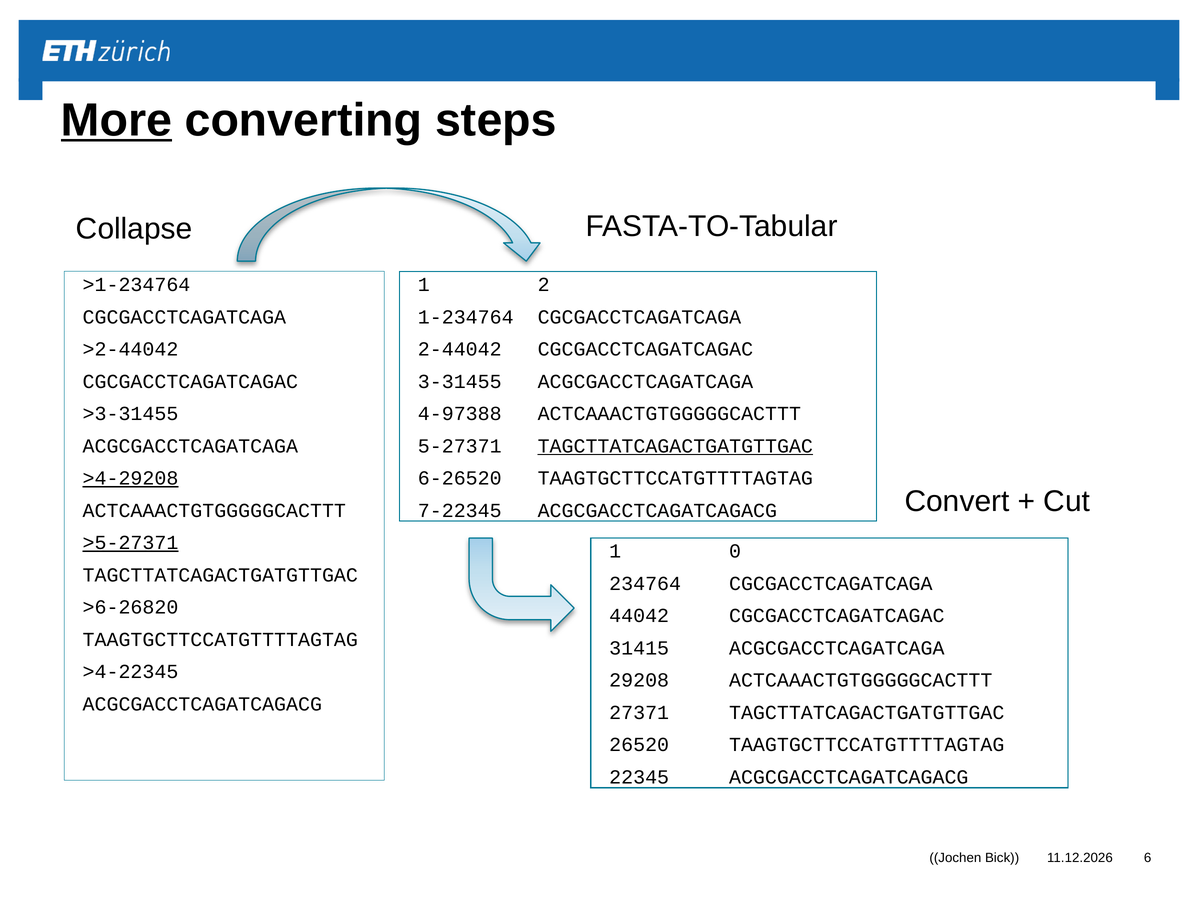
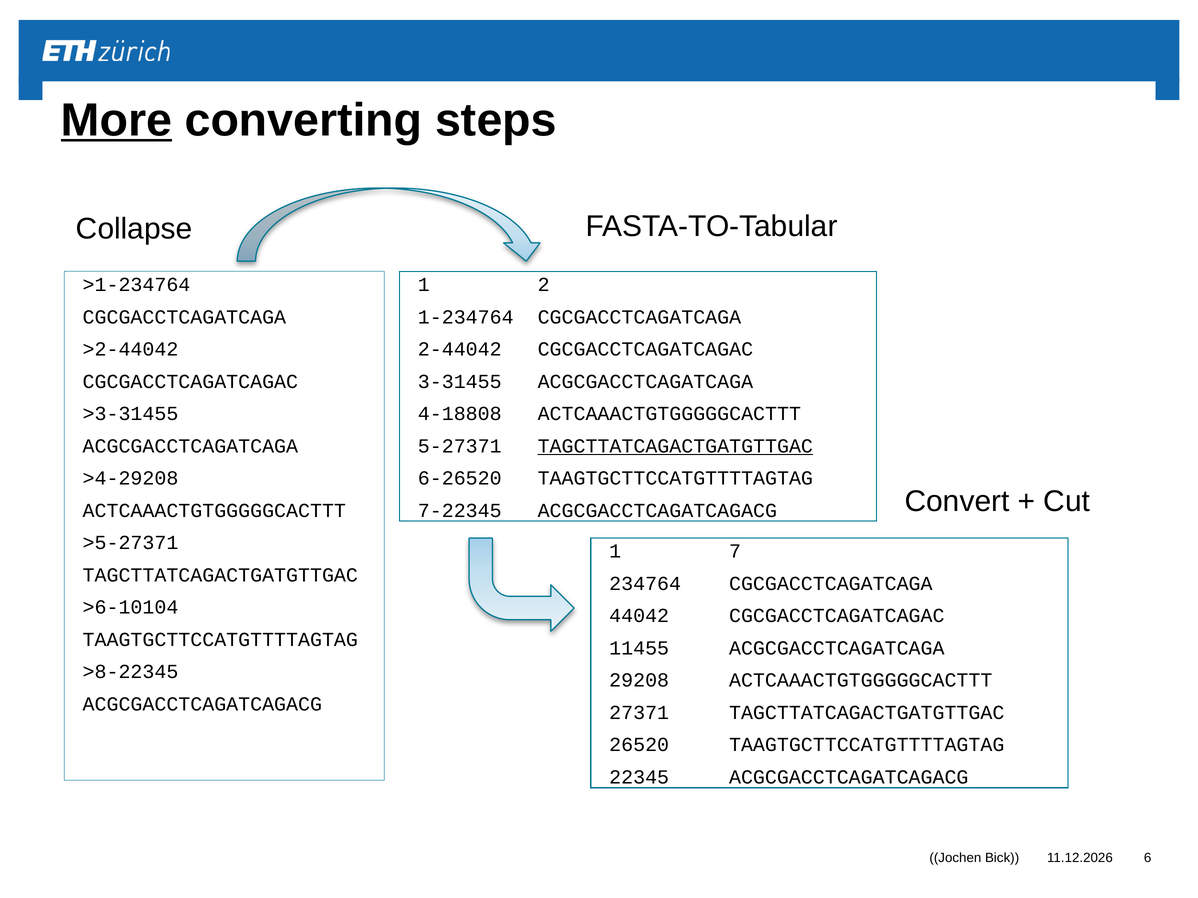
4-97388: 4-97388 -> 4-18808 (460, 414)
>4-29208 underline: present -> none (130, 479)
>5-27371 underline: present -> none (130, 543)
0: 0 -> 7 (735, 552)
>6-26820: >6-26820 -> >6-10104 (130, 608)
31415: 31415 -> 11455 (639, 648)
>4-22345: >4-22345 -> >8-22345 (130, 672)
